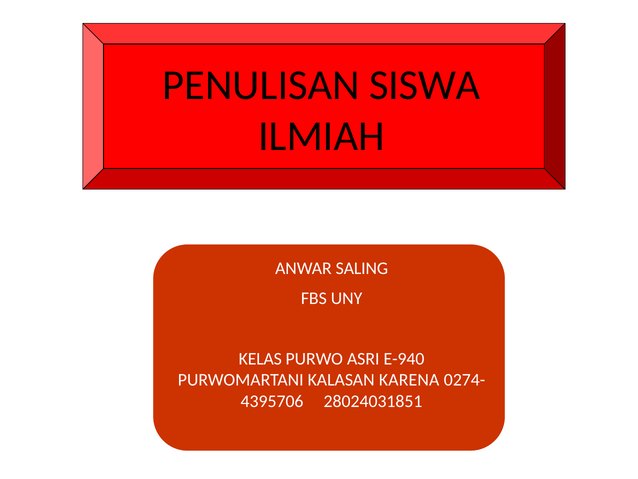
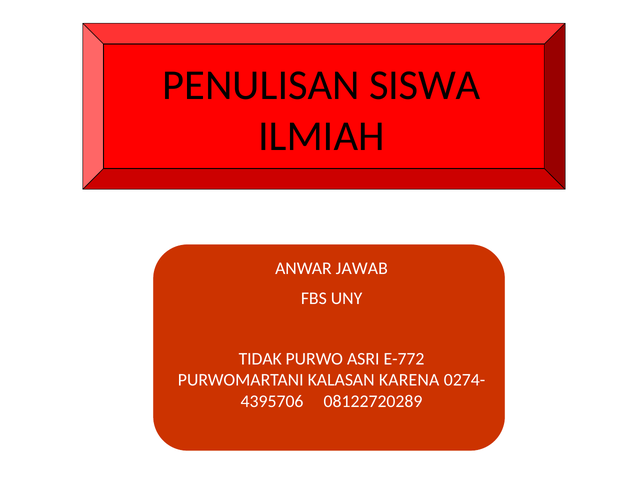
SALING: SALING -> JAWAB (362, 268)
KELAS: KELAS -> TIDAK (260, 358)
E-940: E-940 -> E-772 (404, 358)
28024031851: 28024031851 -> 08122720289 (373, 401)
